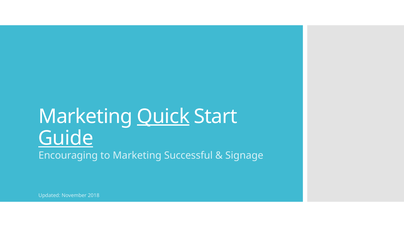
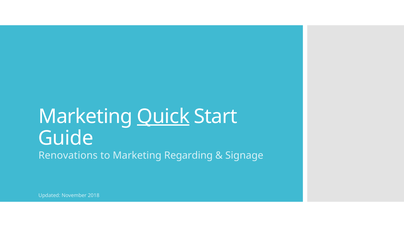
Guide underline: present -> none (66, 138)
Encouraging: Encouraging -> Renovations (68, 156)
Successful: Successful -> Regarding (188, 156)
